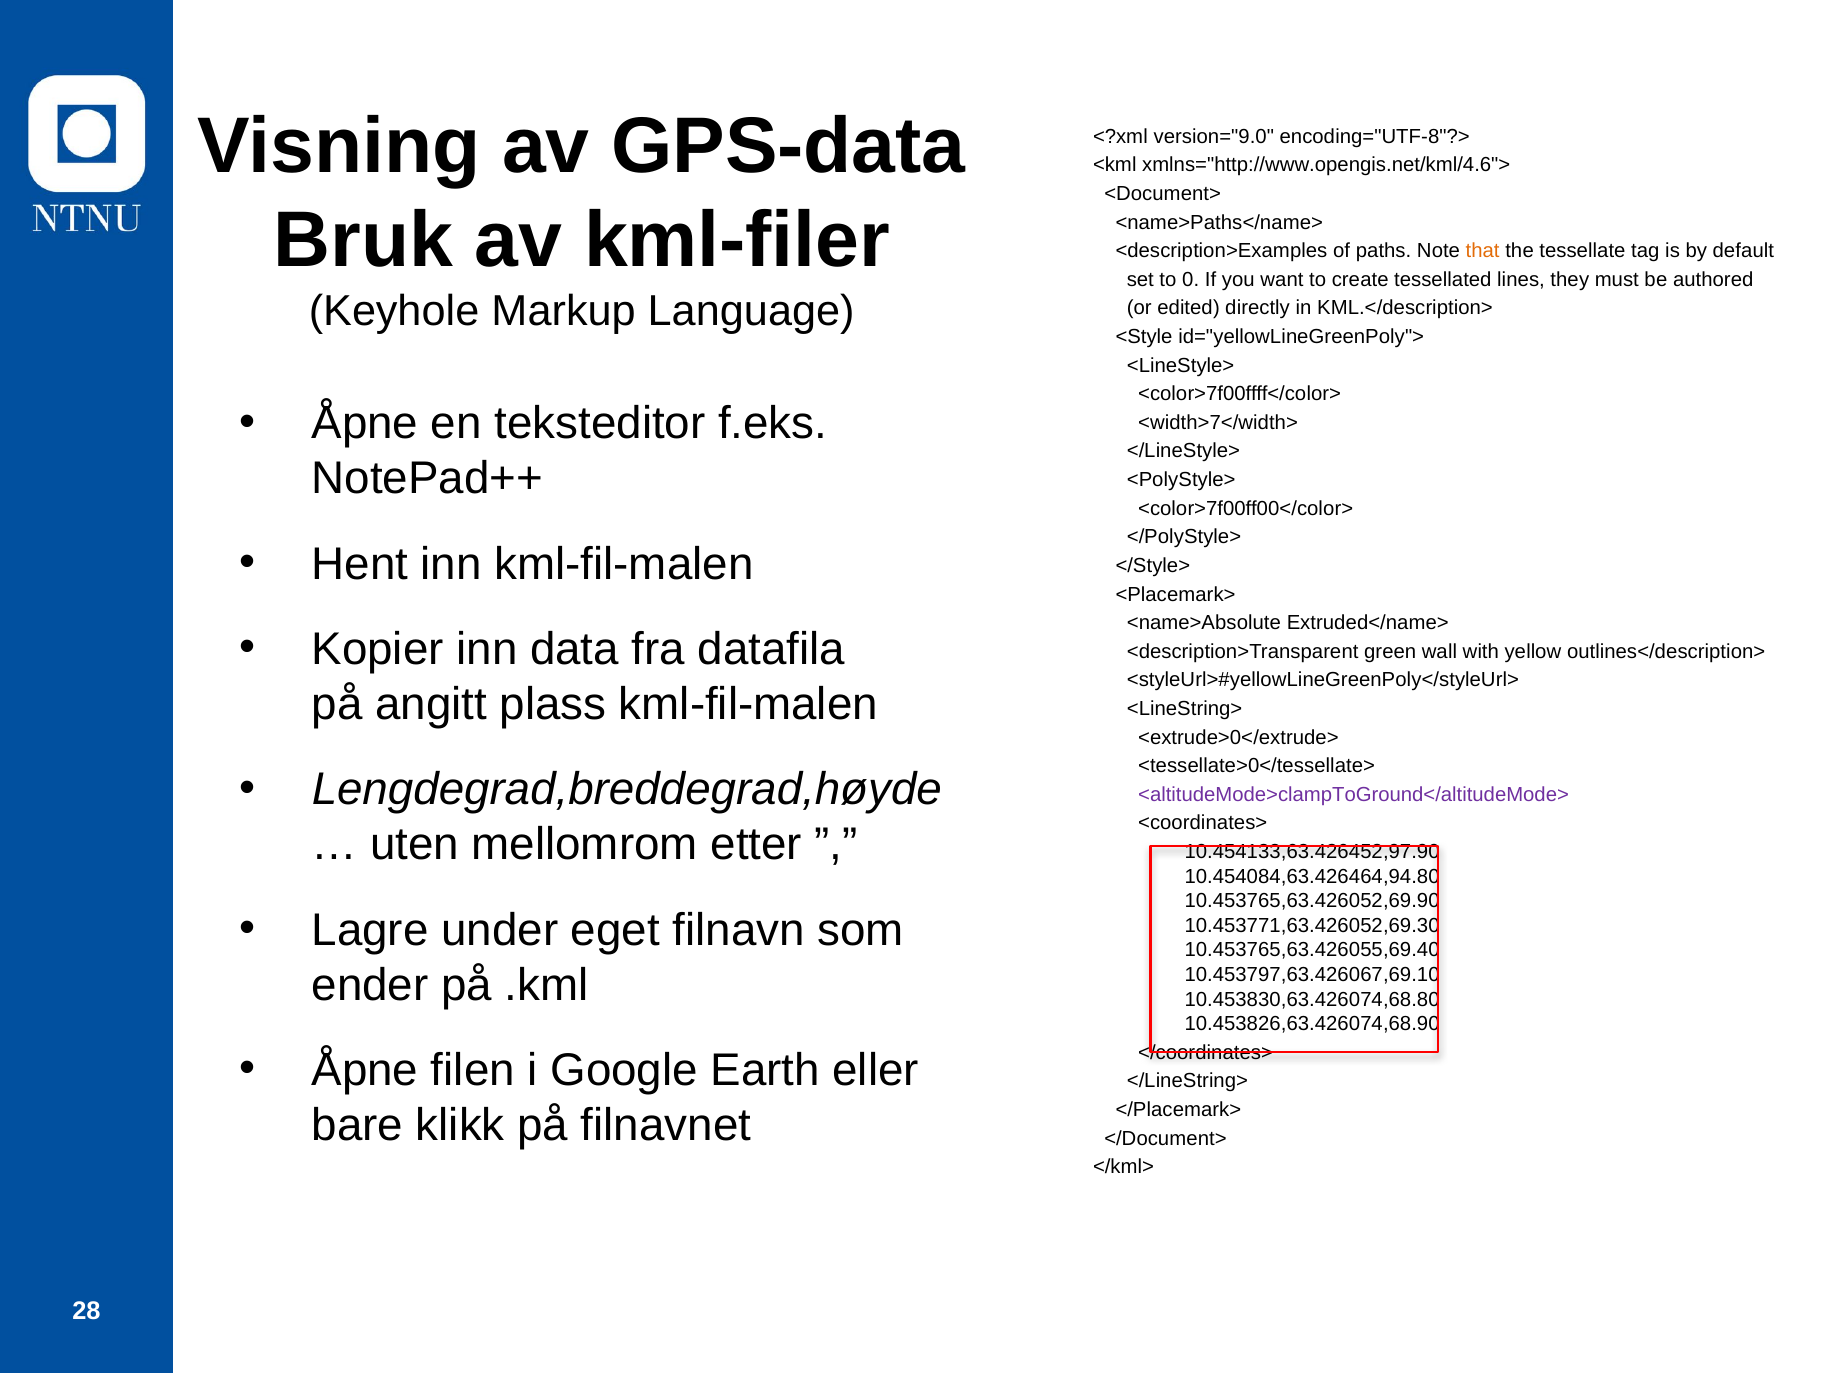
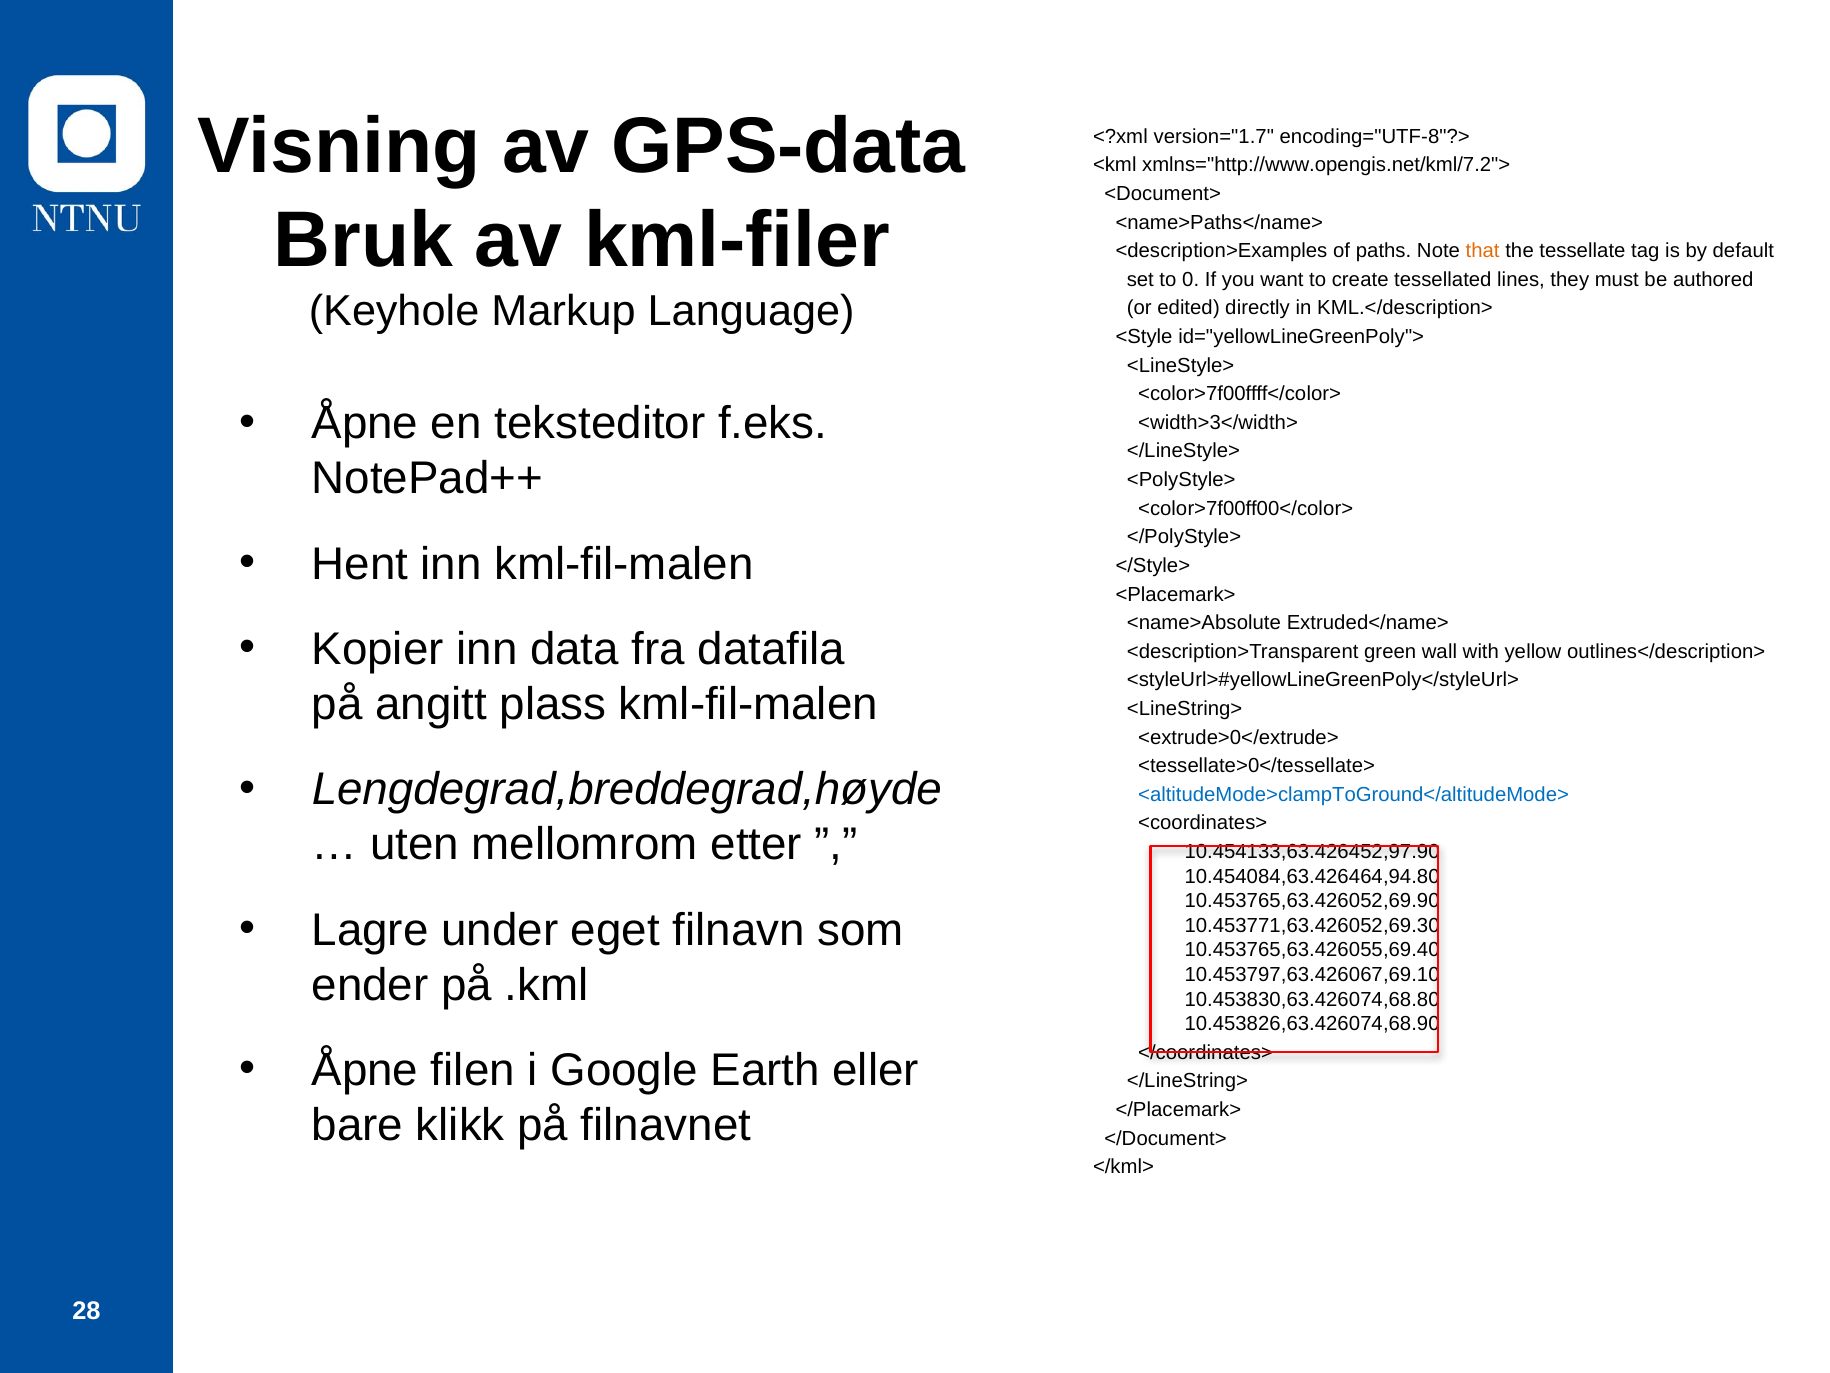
version="9.0: version="9.0 -> version="1.7 (1214, 136)
xmlns="http://www.opengis.net/kml/4.6">: xmlns="http://www.opengis.net/kml/4.6"> -> xmlns="http://www.opengis.net/kml/7.2"> (1326, 165)
<width>7</width>: <width>7</width> -> <width>3</width> (1218, 422)
<altitudeMode>clampToGround</altitudeMode> colour: purple -> blue (1354, 794)
